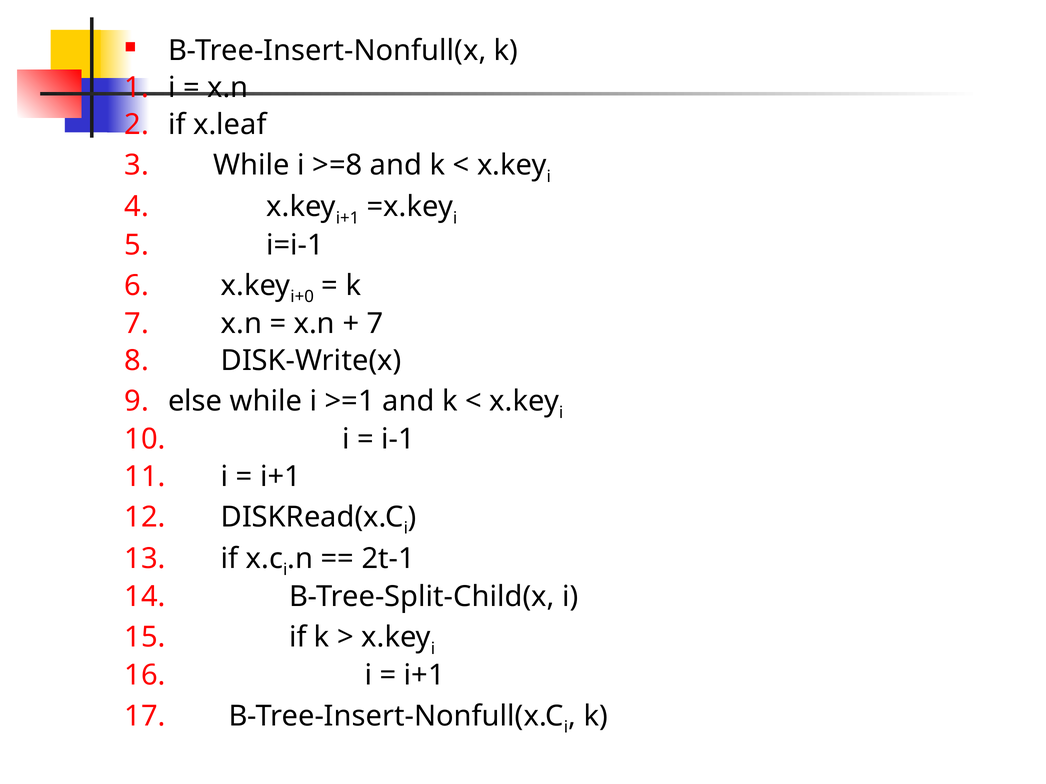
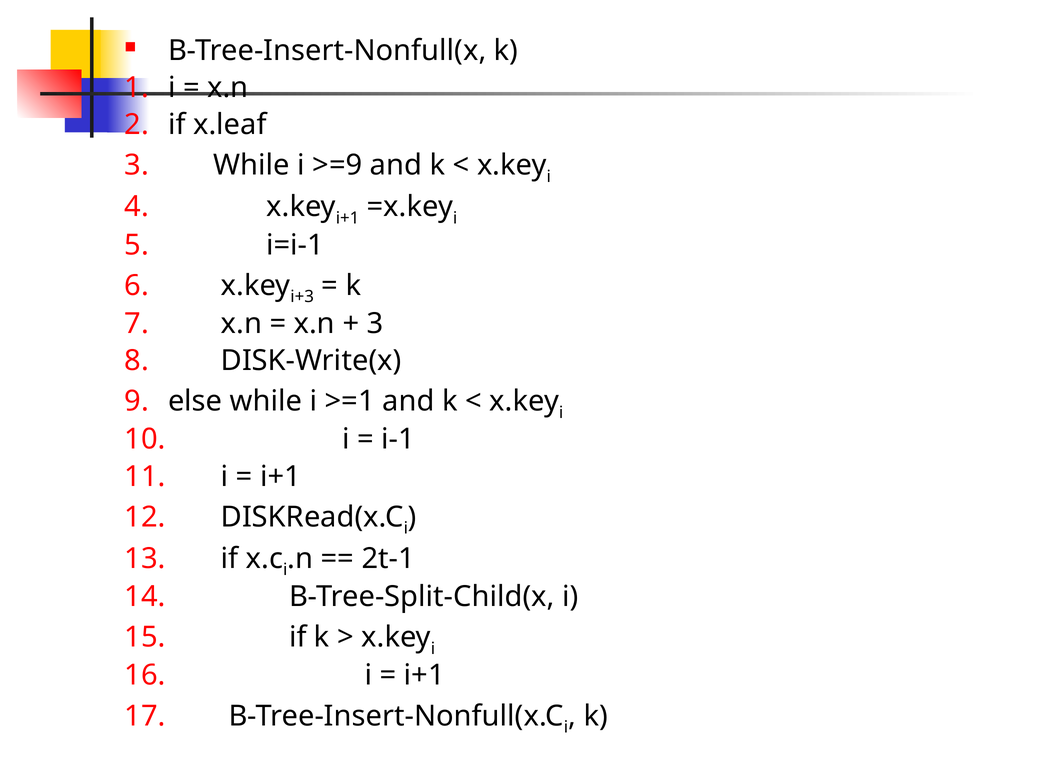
>=8: >=8 -> >=9 (337, 166)
i+0: i+0 -> i+3 (302, 297)
7: 7 -> 3 (375, 324)
